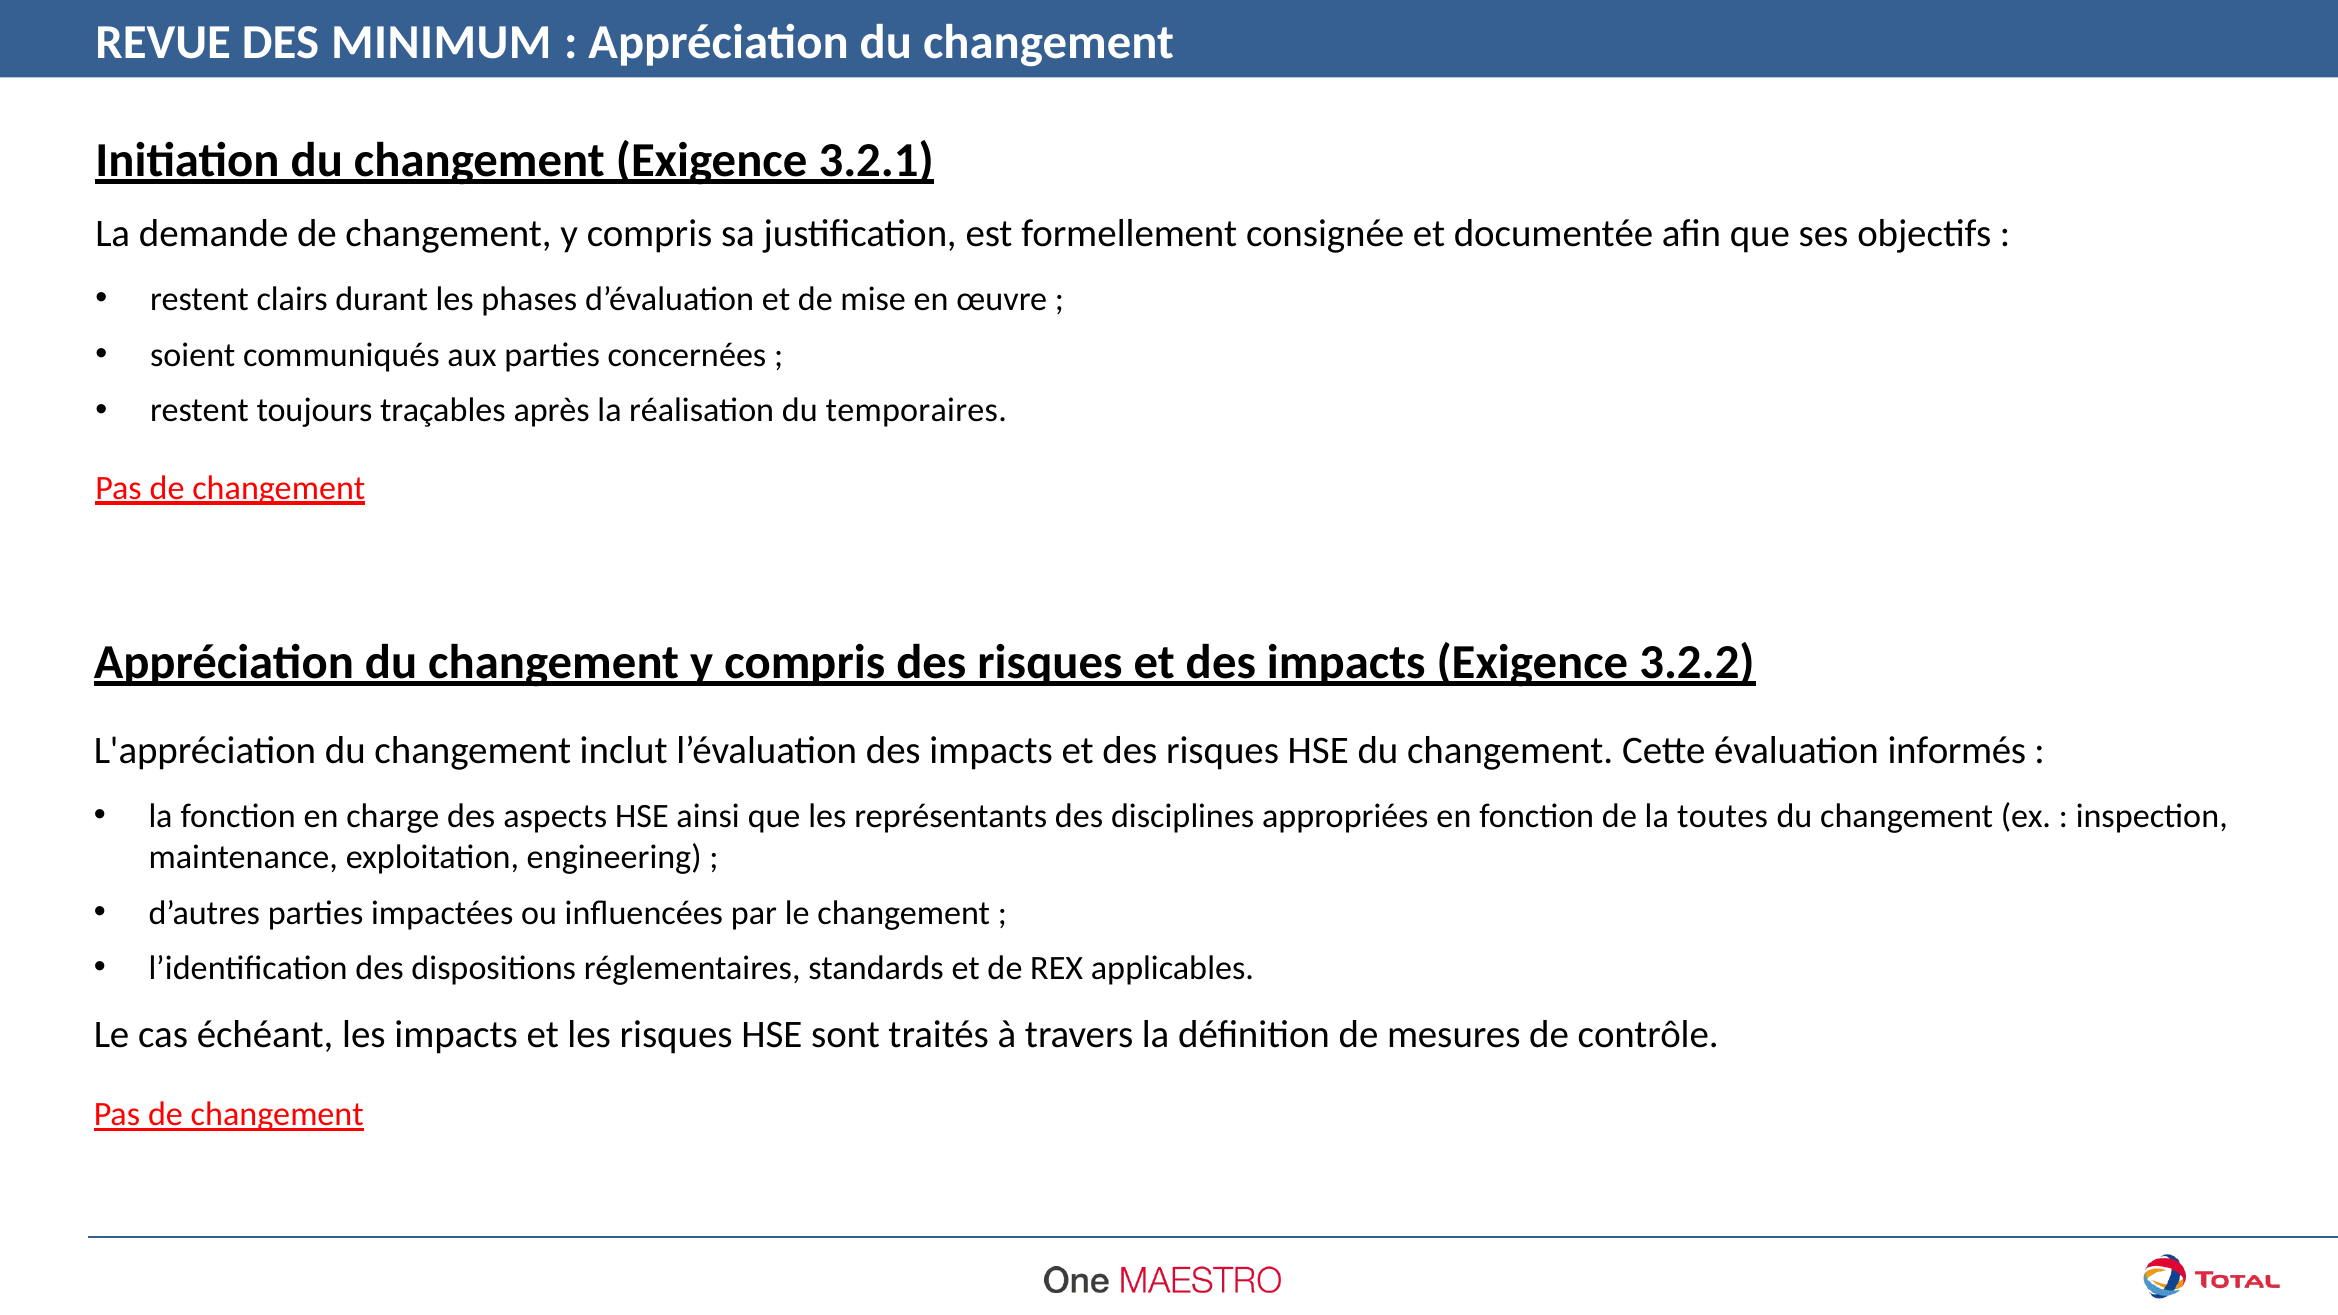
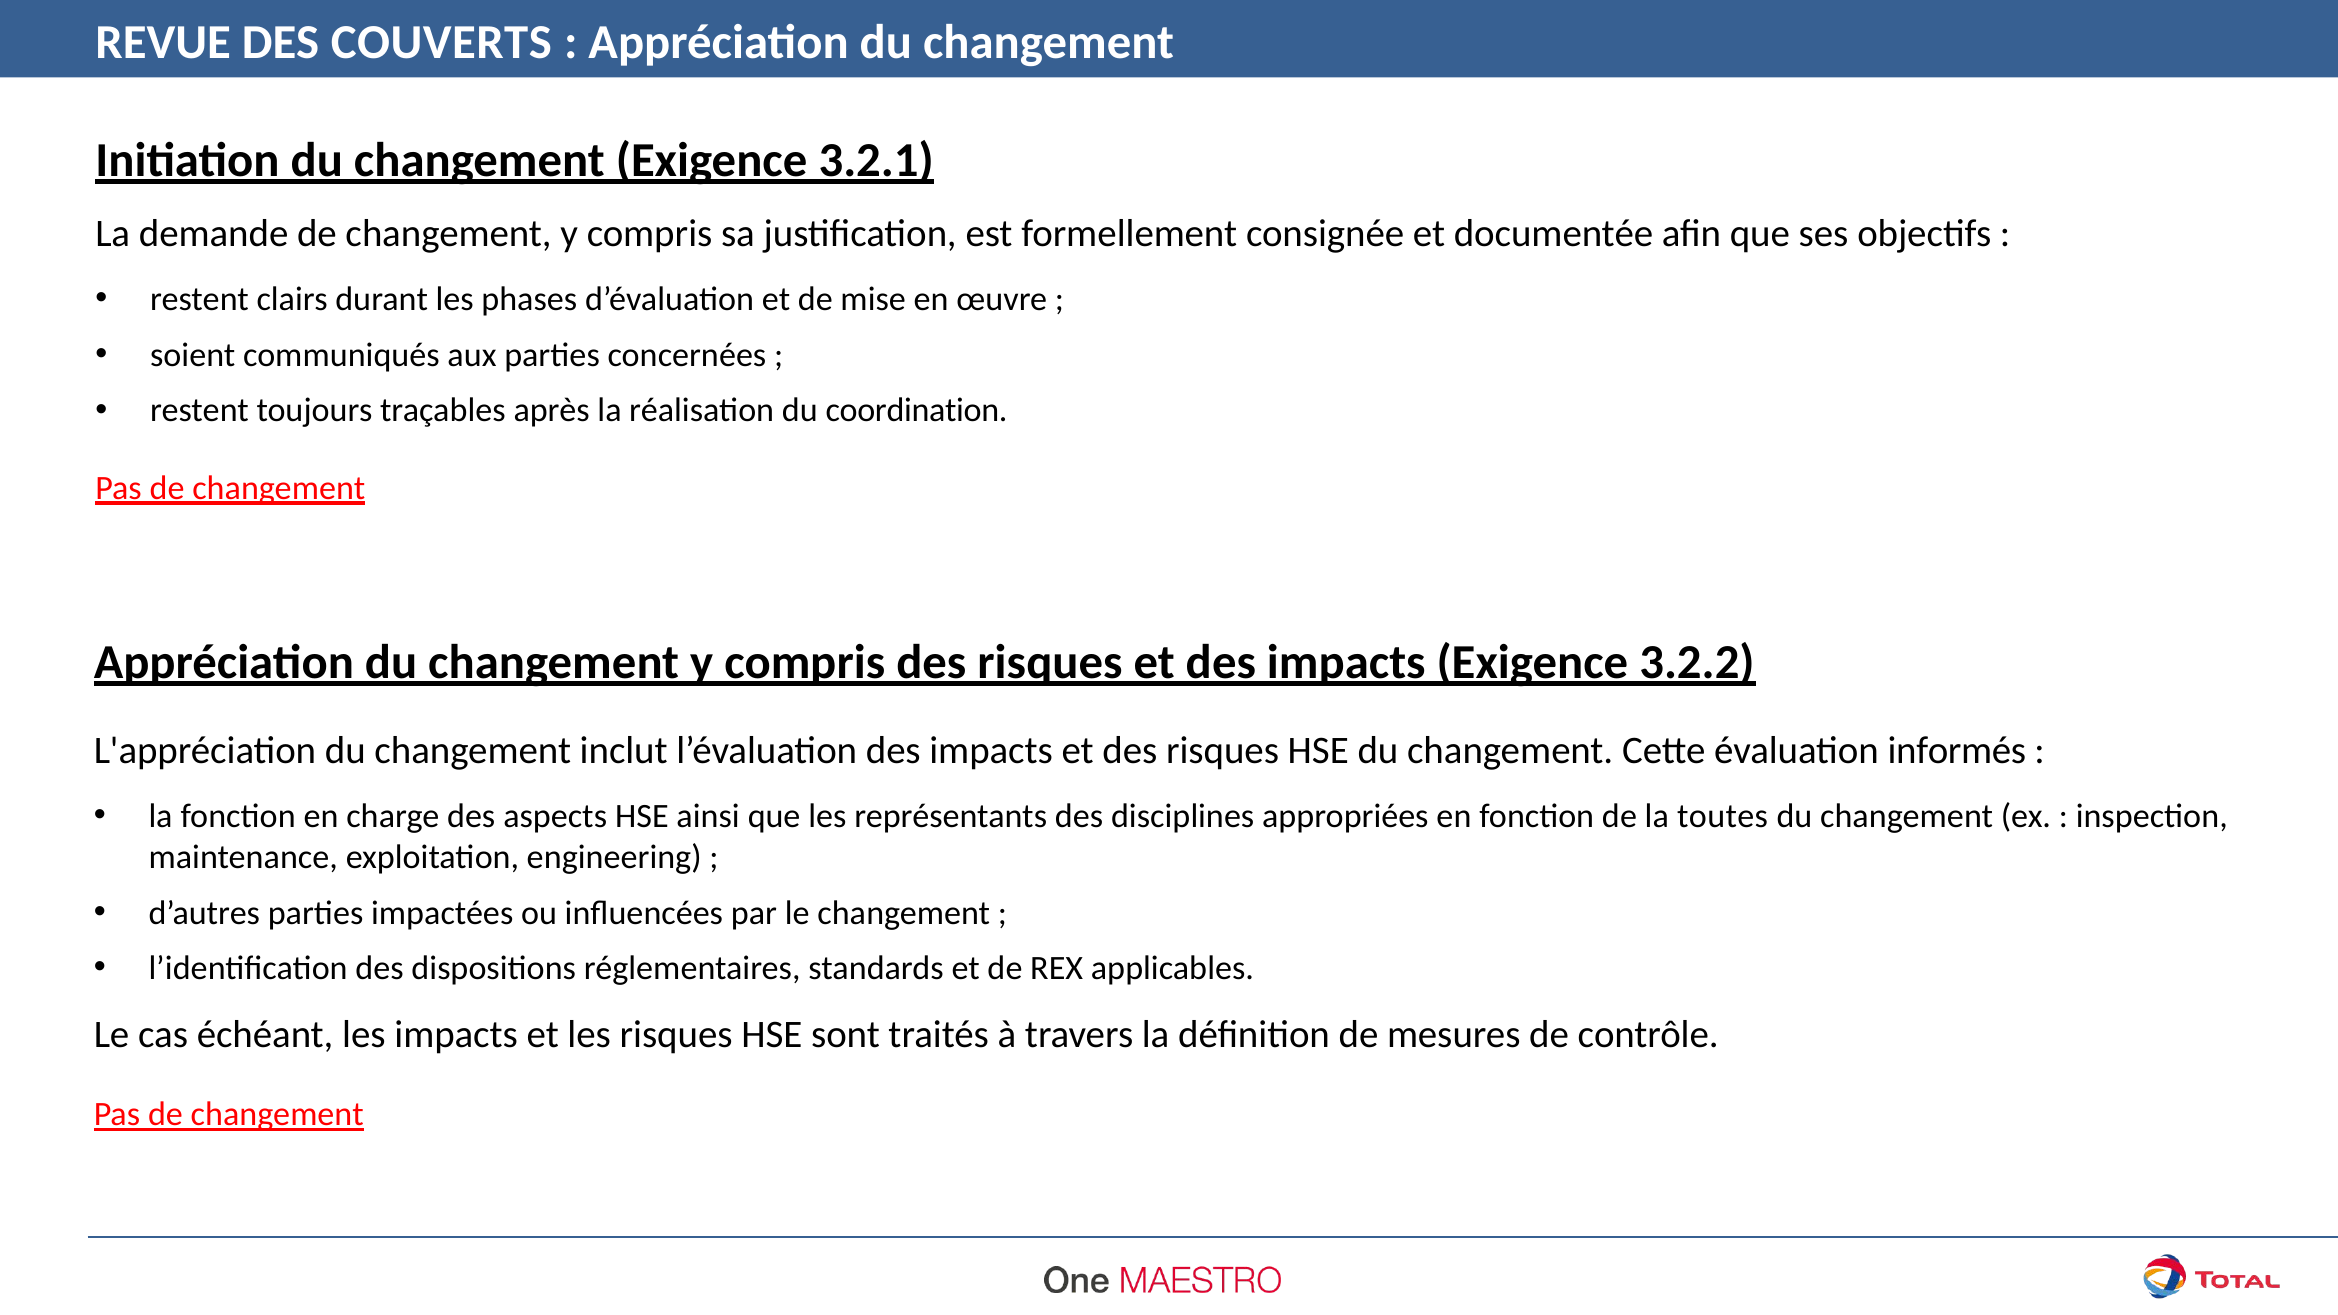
MINIMUM: MINIMUM -> COUVERTS (441, 42)
temporaires: temporaires -> coordination (917, 411)
